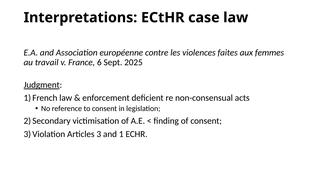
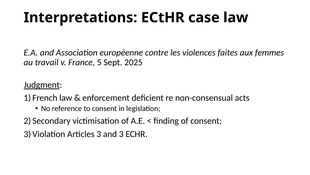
6: 6 -> 5 (99, 62)
and 1: 1 -> 3 (121, 134)
